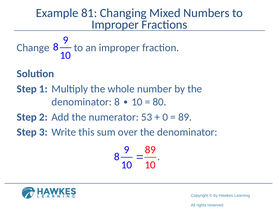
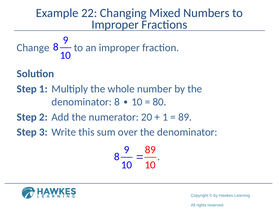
81: 81 -> 22 (89, 13)
53: 53 -> 20 (147, 117)
0: 0 -> 1 (165, 117)
